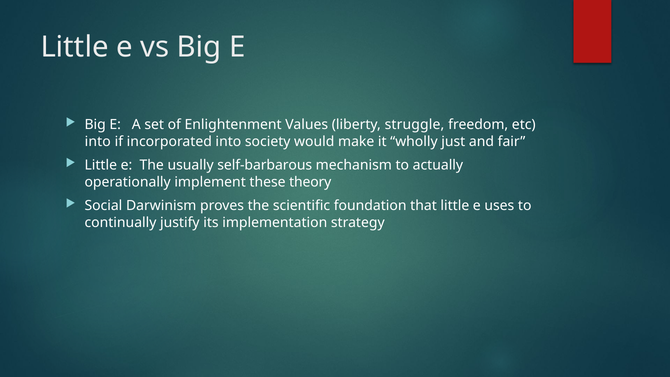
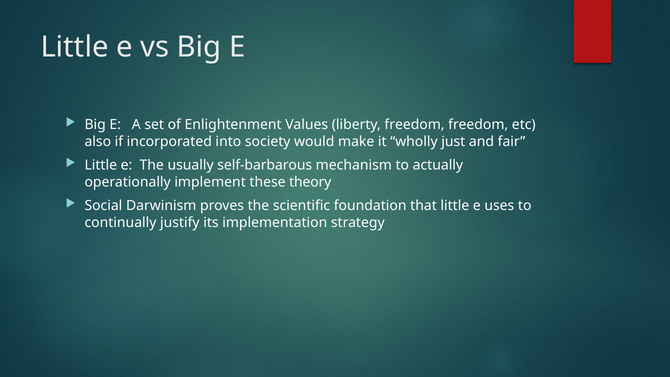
liberty struggle: struggle -> freedom (415, 125)
into: into -> also (98, 141)
